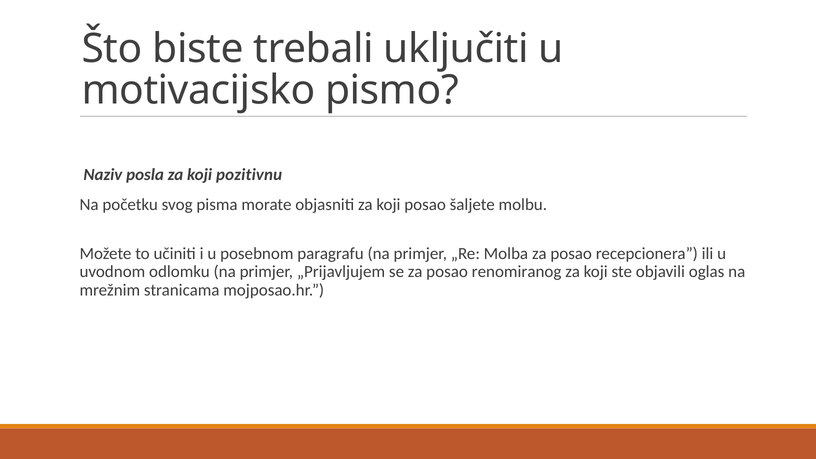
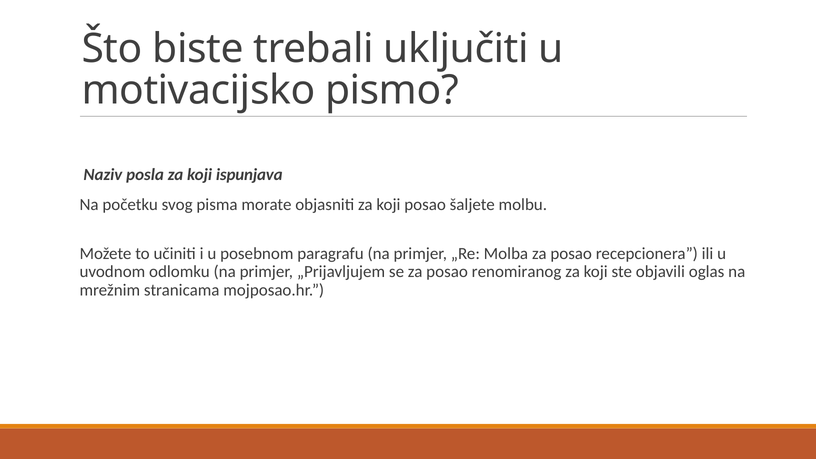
pozitivnu: pozitivnu -> ispunjava (249, 175)
